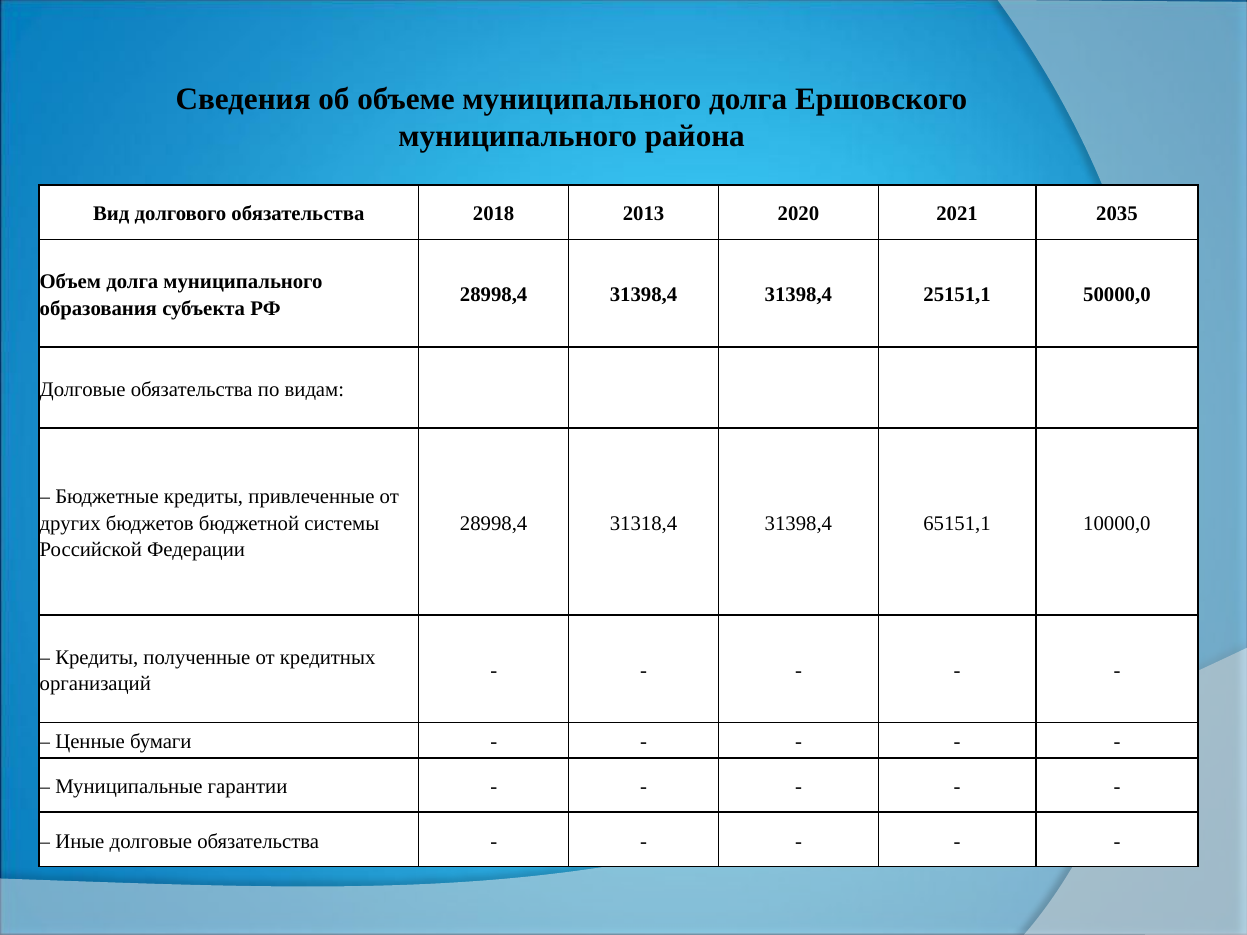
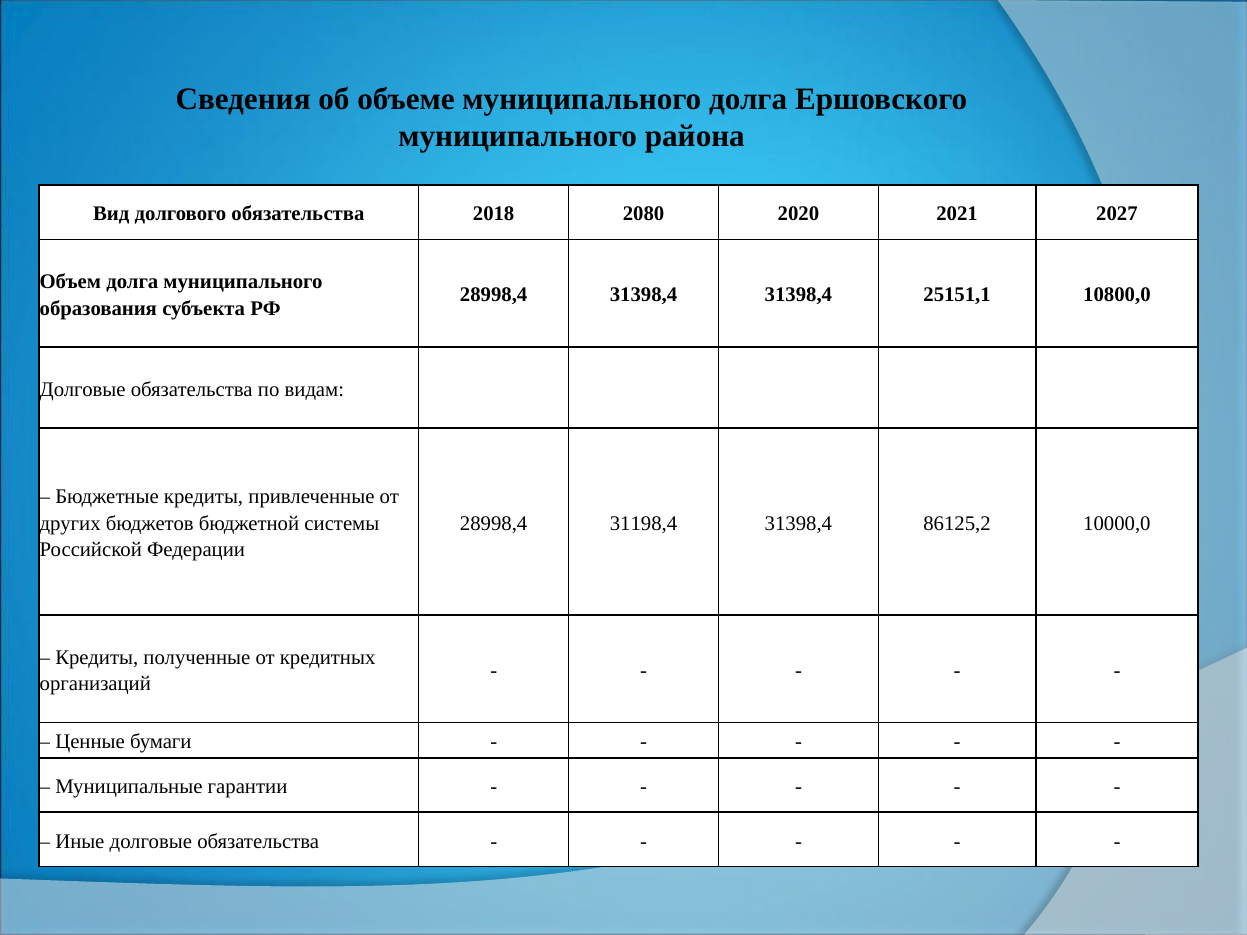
2013: 2013 -> 2080 (644, 214)
2035: 2035 -> 2027 (1117, 214)
50000,0: 50000,0 -> 10800,0 (1117, 295)
31318,4: 31318,4 -> 31198,4 (644, 523)
65151,1: 65151,1 -> 86125,2 (957, 523)
